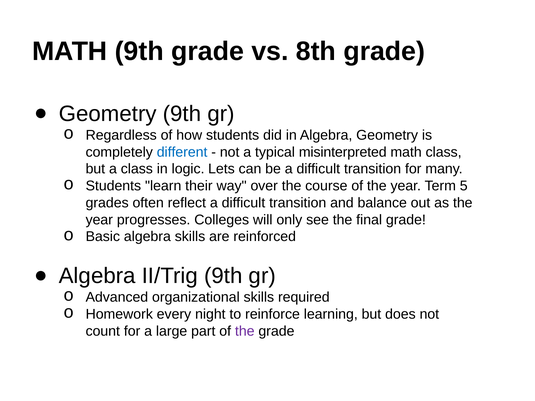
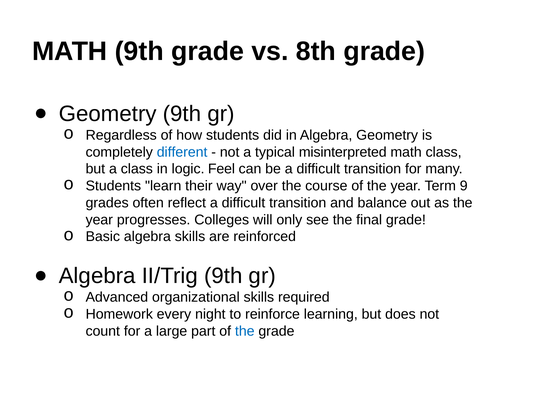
Lets: Lets -> Feel (221, 169)
5: 5 -> 9 (464, 186)
the colour: purple -> blue (245, 331)
